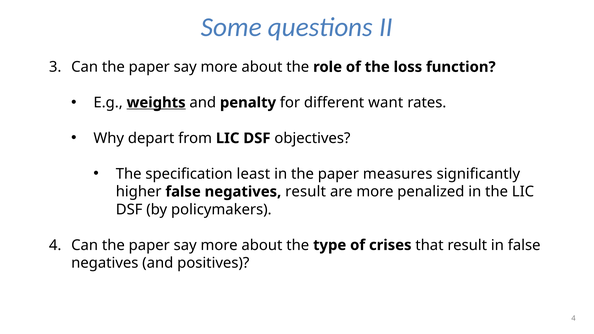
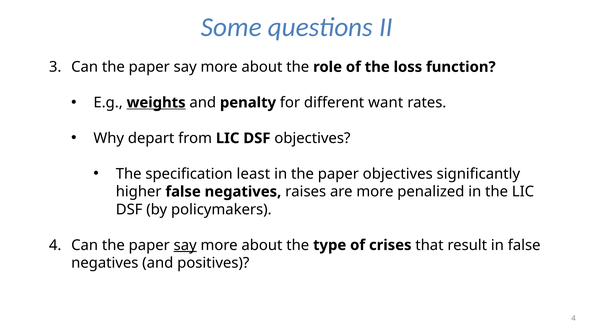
paper measures: measures -> objectives (398, 174)
negatives result: result -> raises (306, 192)
say underline: none -> present (185, 245)
